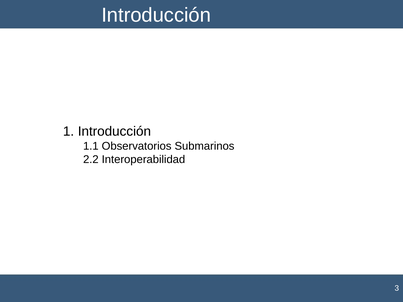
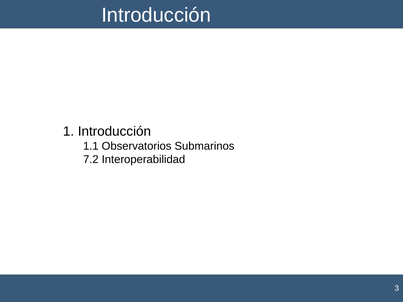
2.2: 2.2 -> 7.2 (91, 160)
